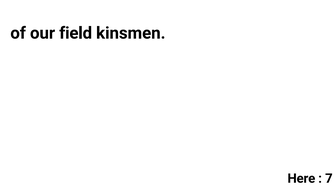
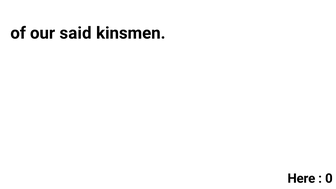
field: field -> said (76, 33)
7: 7 -> 0 (329, 178)
